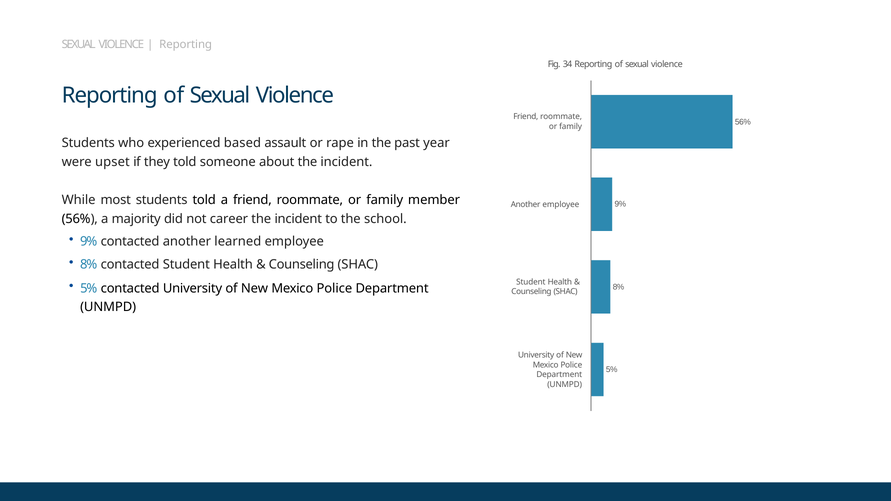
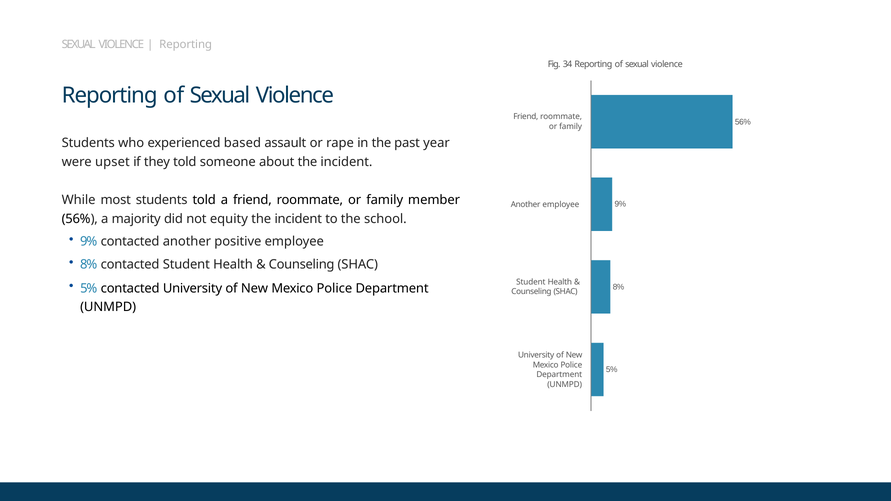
career: career -> equity (229, 219)
learned: learned -> positive (238, 242)
